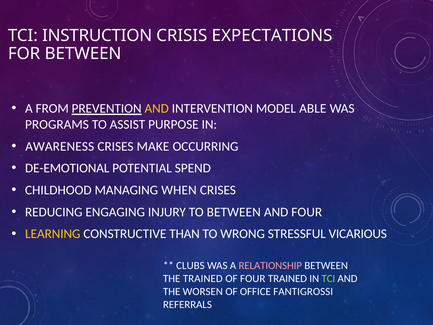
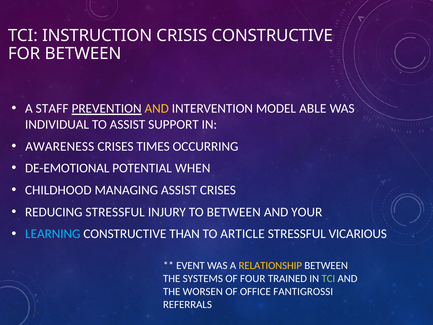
CRISIS EXPECTATIONS: EXPECTATIONS -> CONSTRUCTIVE (272, 35)
FROM: FROM -> STAFF (52, 108)
PROGRAMS: PROGRAMS -> INDIVIDUAL (57, 124)
PURPOSE: PURPOSE -> SUPPORT (173, 124)
MAKE: MAKE -> TIMES (153, 146)
SPEND: SPEND -> WHEN (193, 168)
MANAGING WHEN: WHEN -> ASSIST (179, 190)
REDUCING ENGAGING: ENGAGING -> STRESSFUL (115, 212)
AND FOUR: FOUR -> YOUR (307, 212)
LEARNING colour: yellow -> light blue (53, 234)
WRONG: WRONG -> ARTICLE (243, 234)
CLUBS: CLUBS -> EVENT (190, 266)
RELATIONSHIP colour: pink -> yellow (270, 266)
THE TRAINED: TRAINED -> SYSTEMS (203, 279)
